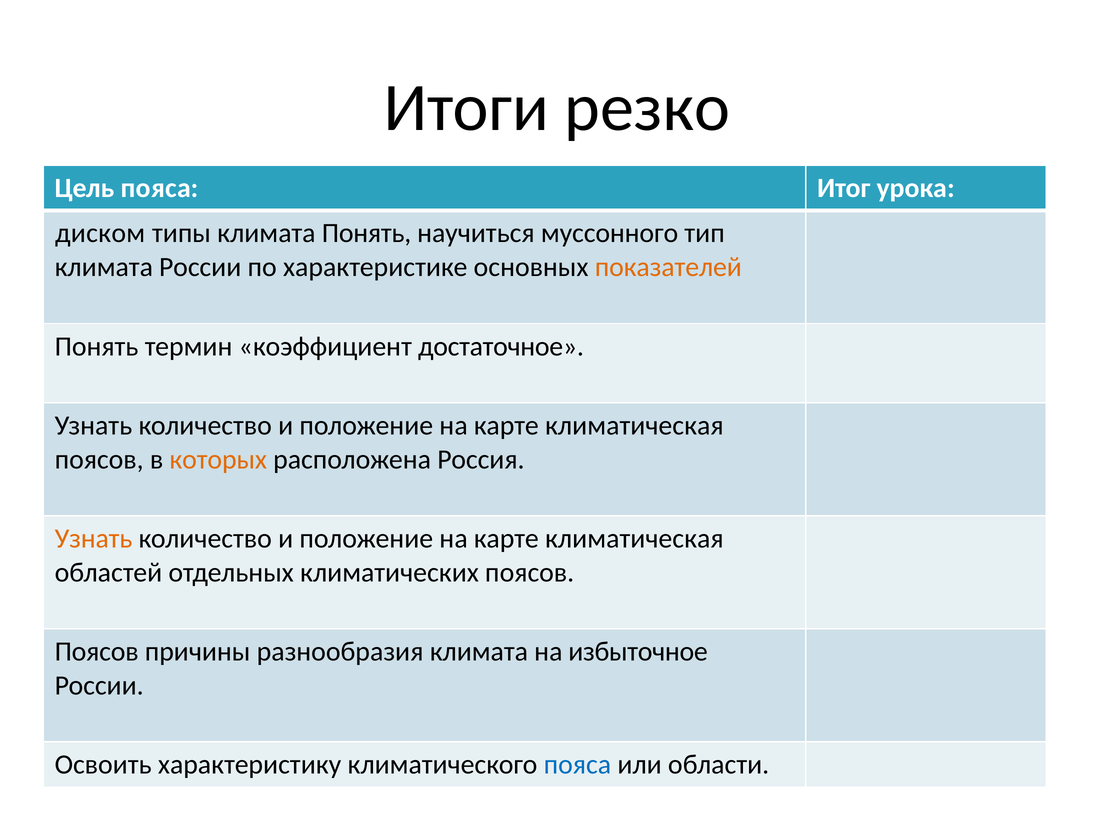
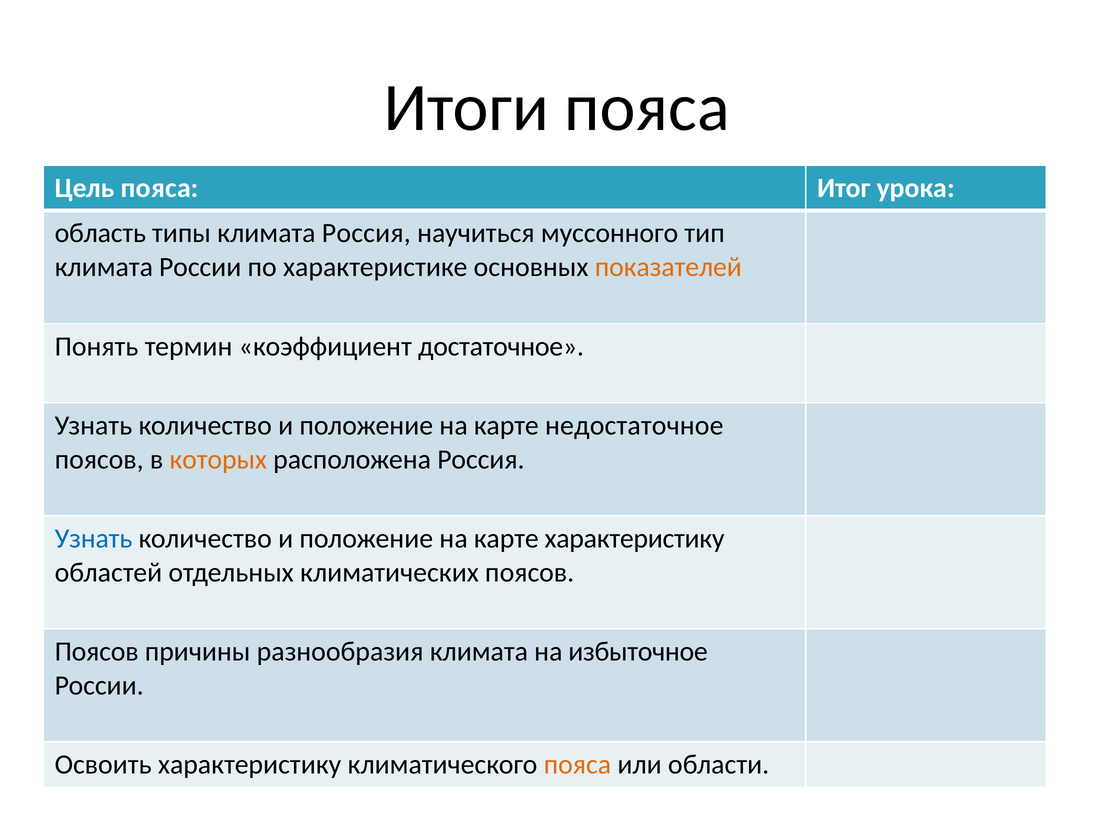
Итоги резко: резко -> пояса (647, 108)
диском: диском -> область (100, 233)
климата Понять: Понять -> Россия (366, 233)
климатическая: климатическая -> недостаточное (634, 426)
Узнать colour: orange -> blue (94, 539)
климатическая: климатическая -> характеристику (635, 539)
пояса colour: blue -> orange (577, 765)
